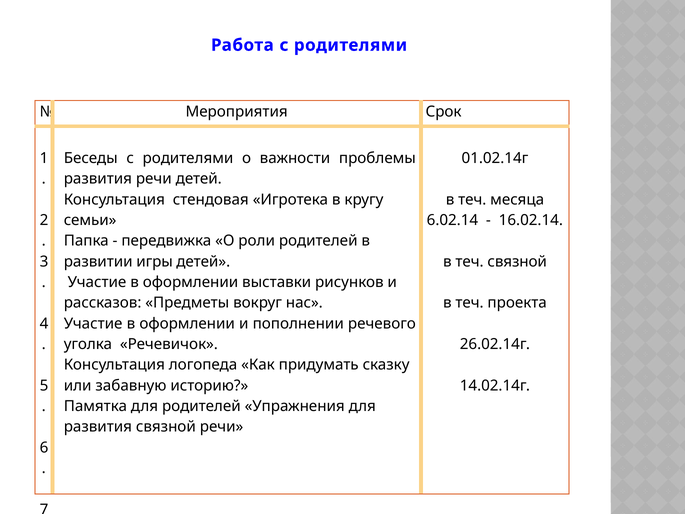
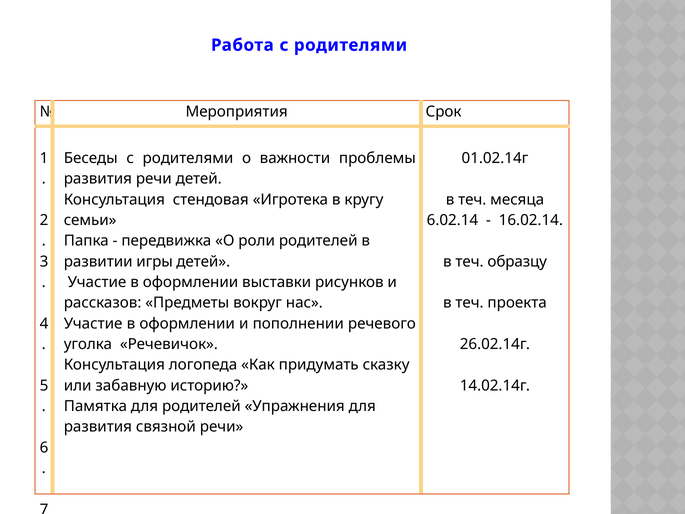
теч связной: связной -> образцу (517, 261)
